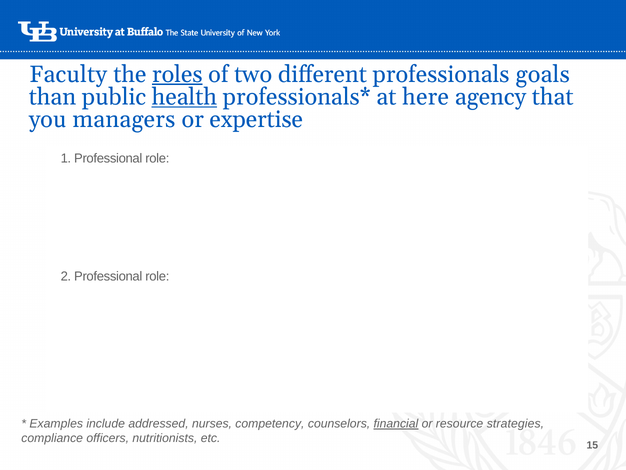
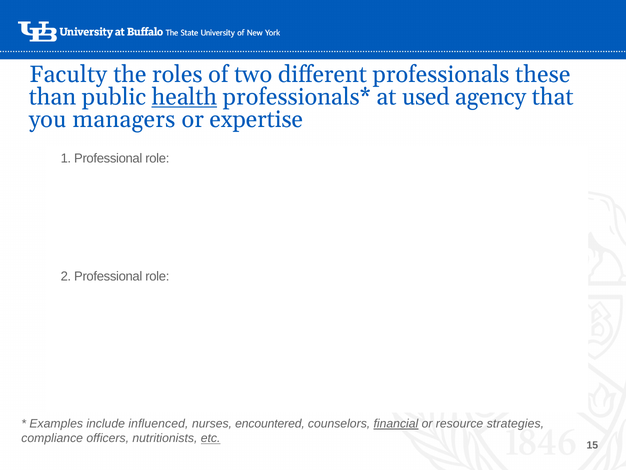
roles underline: present -> none (177, 74)
goals: goals -> these (543, 74)
here: here -> used (426, 97)
addressed: addressed -> influenced (158, 423)
competency: competency -> encountered (270, 423)
etc underline: none -> present (211, 438)
